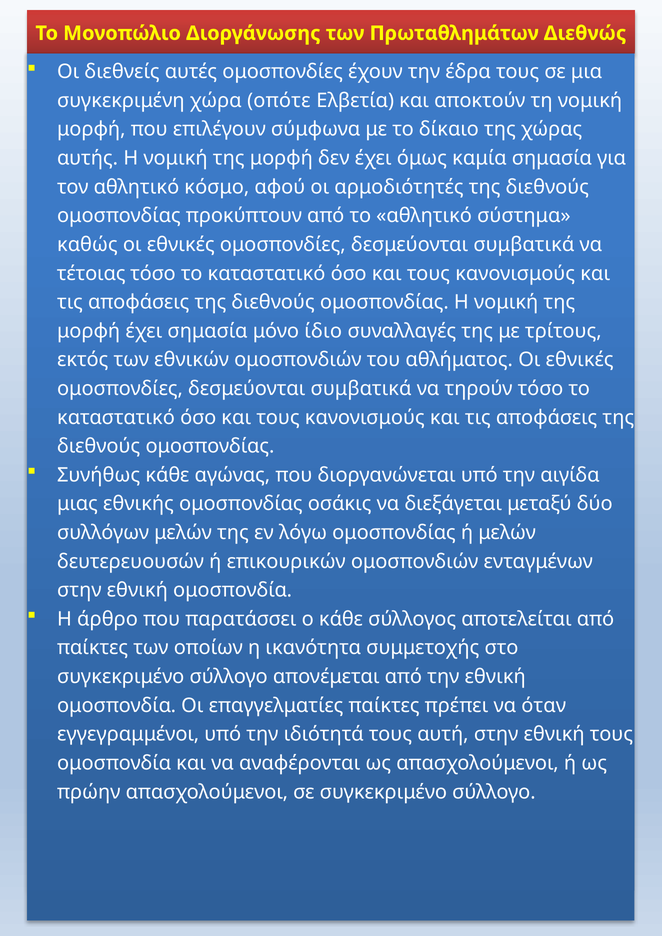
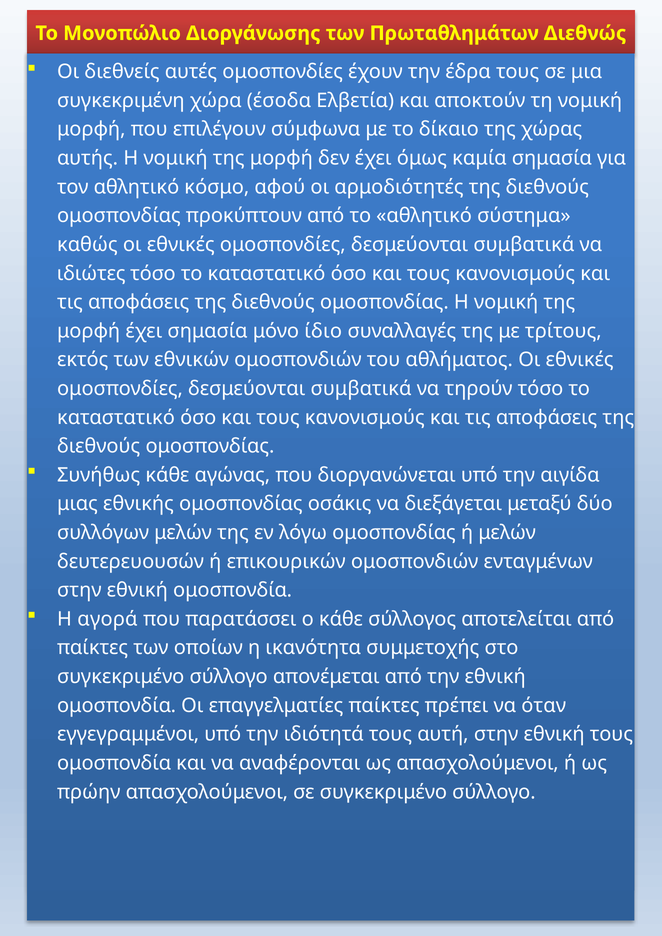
οπότε: οπότε -> έσοδα (279, 101)
τέτοιας: τέτοιας -> ιδιώτες (91, 273)
άρθρο: άρθρο -> αγορά (107, 619)
